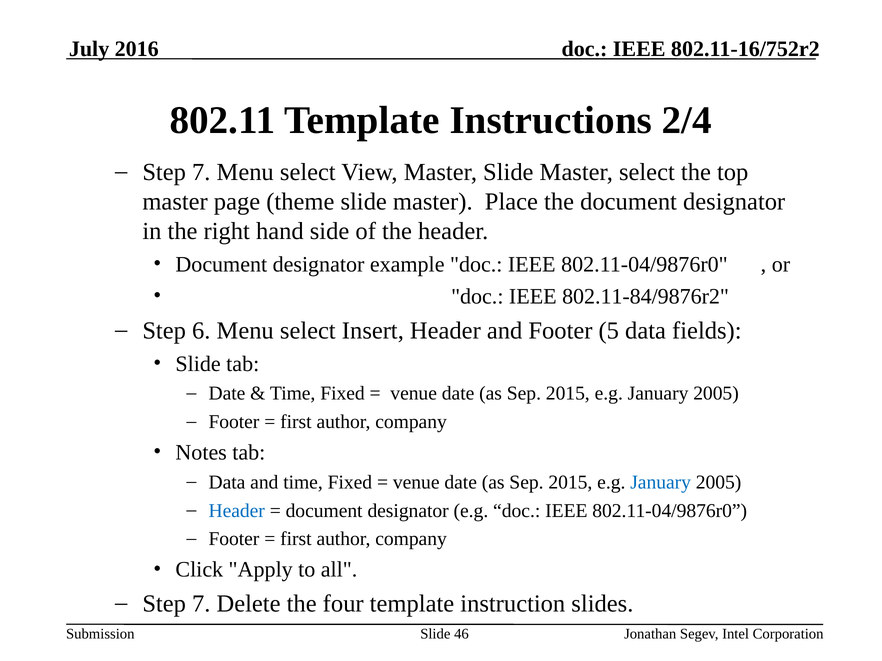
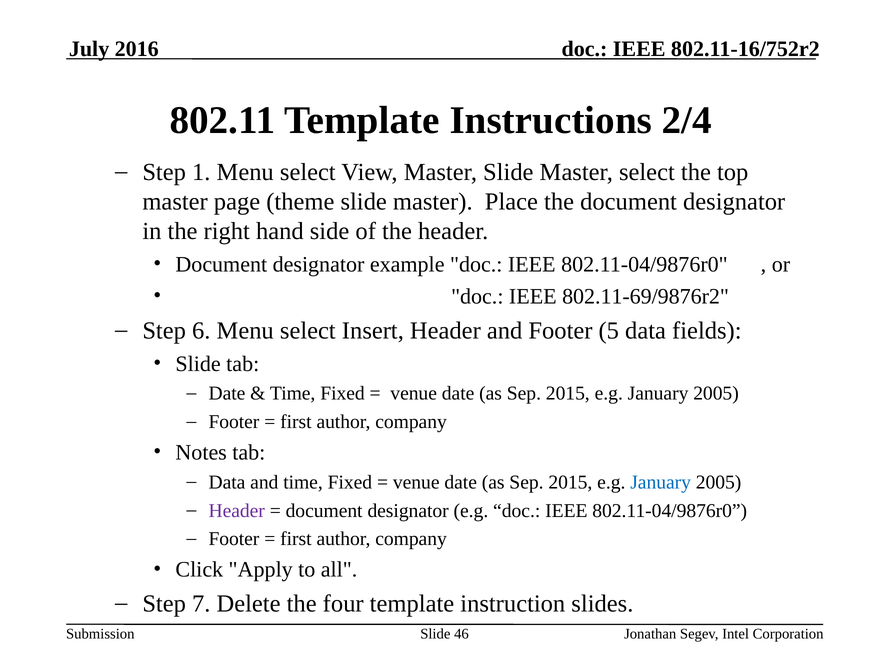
7: 7 -> 1 (201, 172)
802.11-84/9876r2: 802.11-84/9876r2 -> 802.11-69/9876r2 (646, 297)
Header colour: blue -> purple (237, 511)
